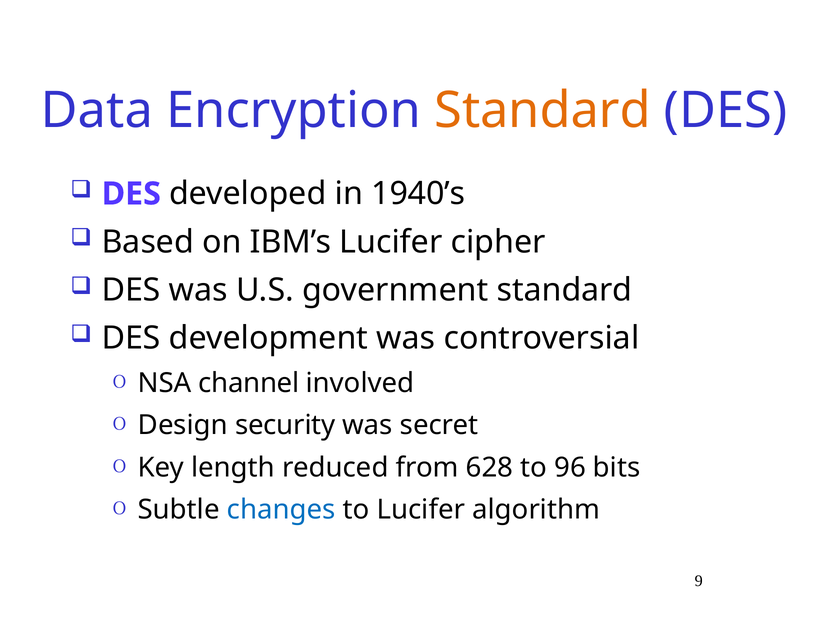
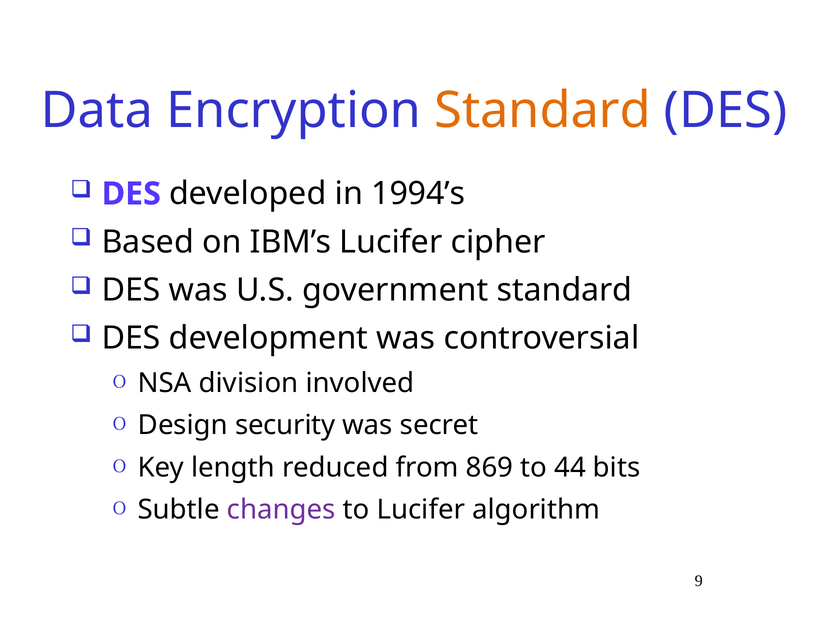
1940’s: 1940’s -> 1994’s (418, 194)
channel: channel -> division (249, 384)
628: 628 -> 869 (489, 468)
96: 96 -> 44 (570, 468)
changes colour: blue -> purple (281, 510)
